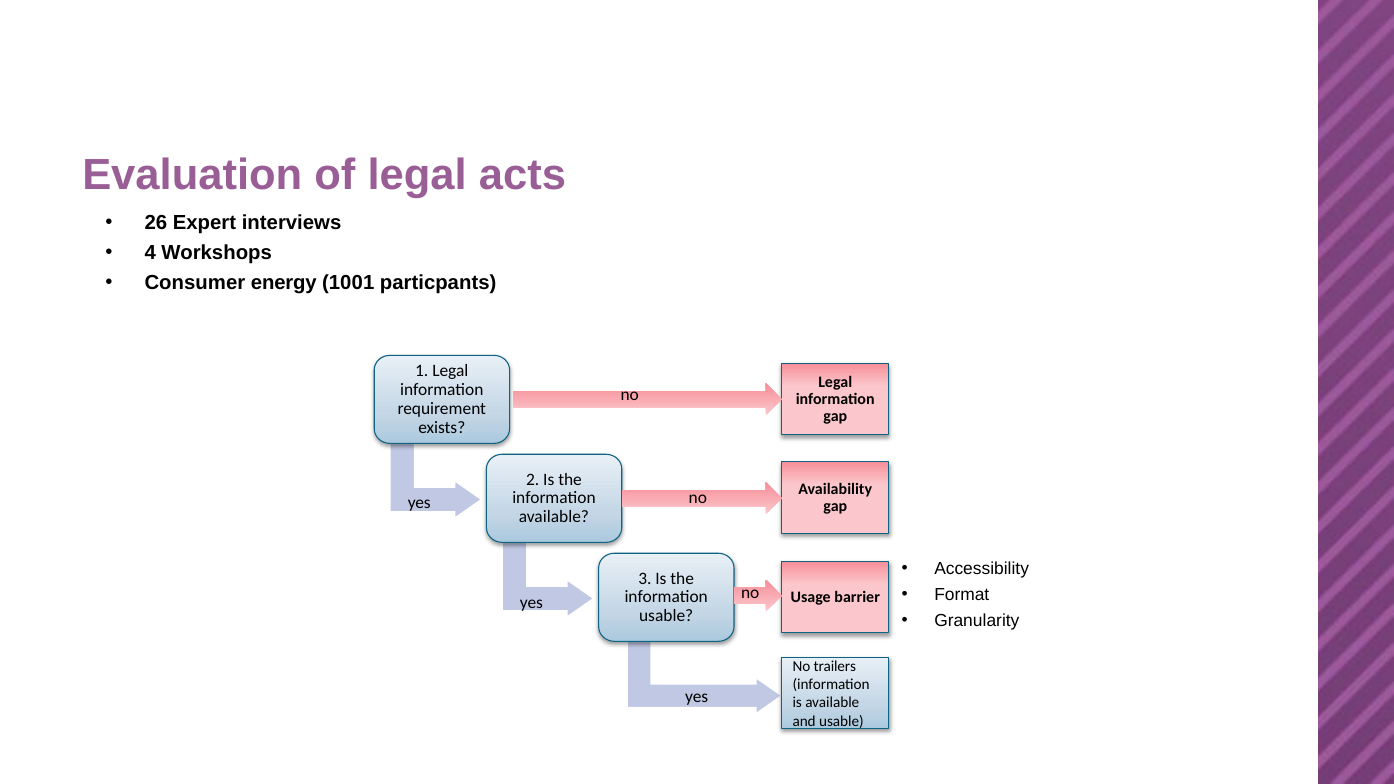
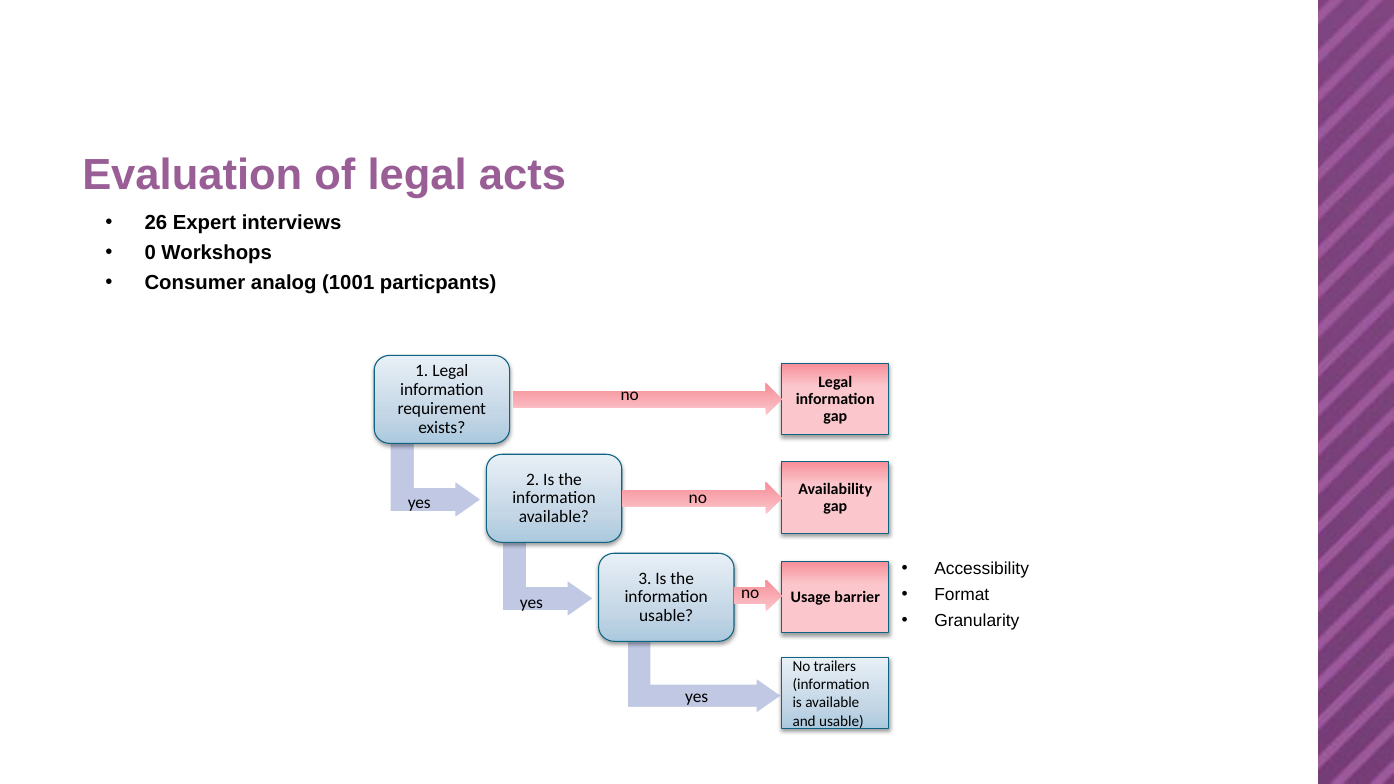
4: 4 -> 0 (150, 253)
energy: energy -> analog (284, 283)
